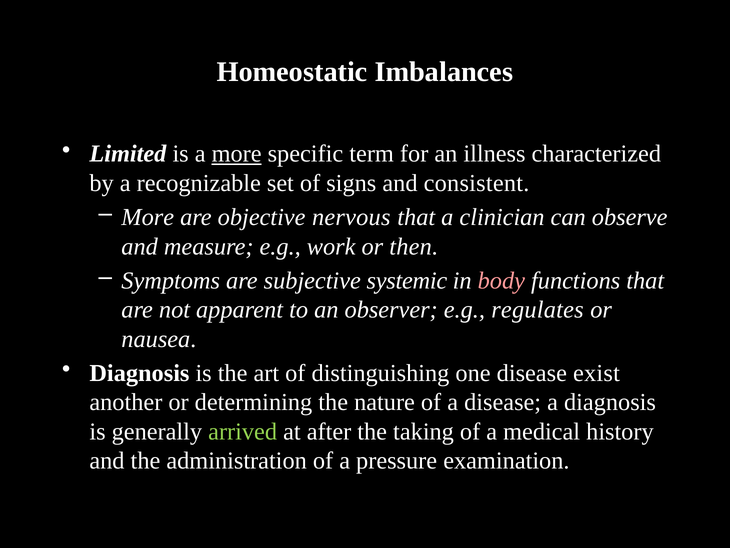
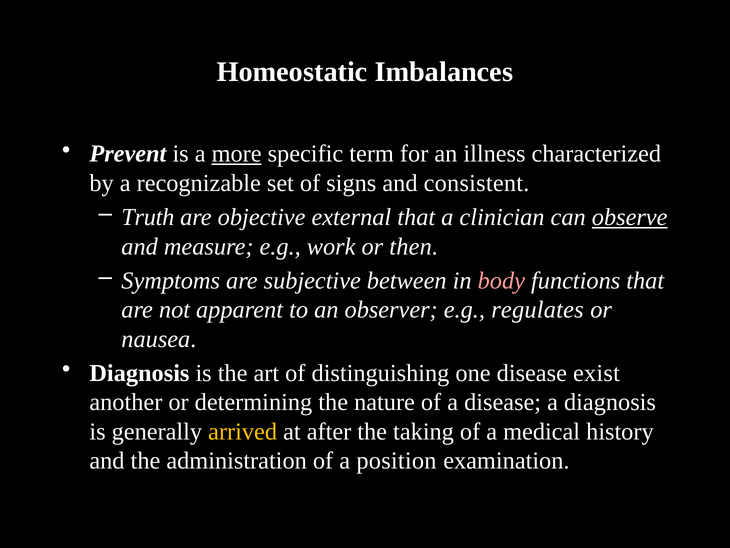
Limited: Limited -> Prevent (128, 154)
More: More -> Truth (148, 217)
nervous: nervous -> external (351, 217)
observe underline: none -> present (630, 217)
systemic: systemic -> between (407, 280)
arrived colour: light green -> yellow (243, 431)
pressure: pressure -> position (396, 460)
